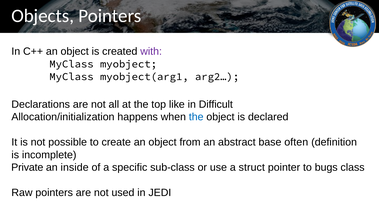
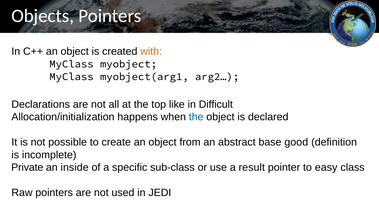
with colour: purple -> orange (151, 51)
often: often -> good (296, 142)
struct: struct -> result (252, 168)
bugs: bugs -> easy (326, 168)
